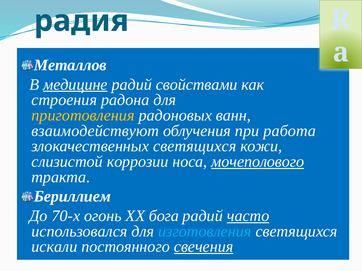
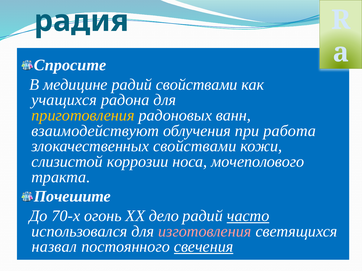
Металлов: Металлов -> Спросите (70, 65)
медицине underline: present -> none (75, 85)
строения: строения -> учащихся (64, 100)
злокачественных светящихся: светящихся -> свойствами (195, 146)
мочеполового underline: present -> none (258, 162)
Бериллием: Бериллием -> Почешите (72, 197)
бога: бога -> дело (164, 216)
изготовления colour: light blue -> pink (205, 232)
искали: искали -> назвал (54, 247)
